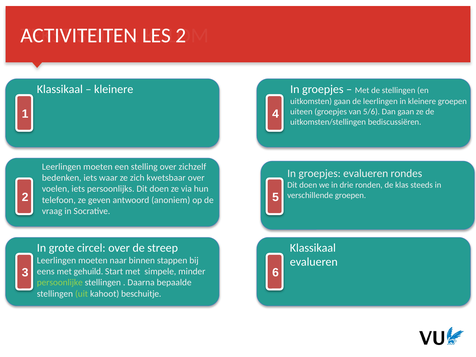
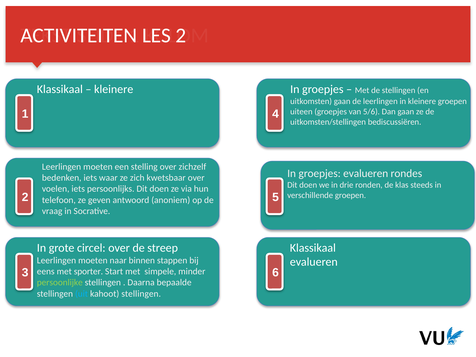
gehuild: gehuild -> sporter (88, 271)
uit colour: light green -> light blue (82, 294)
kahoot beschuitje: beschuitje -> stellingen (141, 294)
